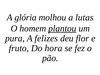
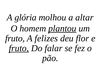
lutas: lutas -> altar (84, 17)
pura: pura -> fruto (15, 38)
fruto underline: none -> present (19, 48)
hora: hora -> falar (54, 48)
